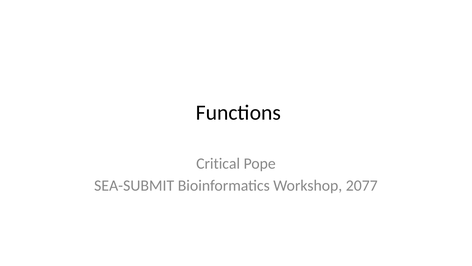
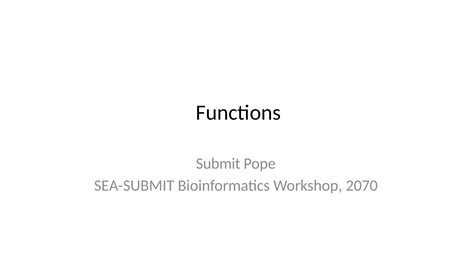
Critical: Critical -> Submit (218, 163)
2077: 2077 -> 2070 (362, 185)
